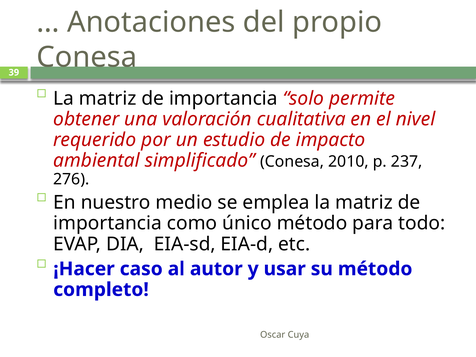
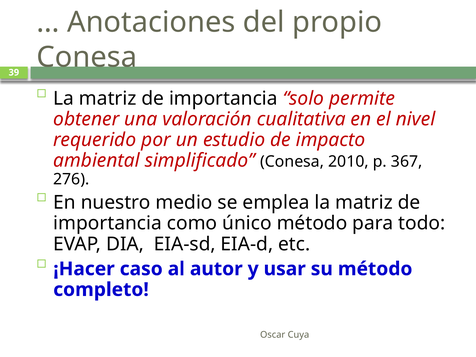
237: 237 -> 367 (407, 162)
